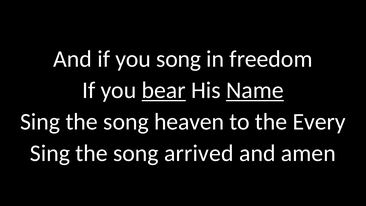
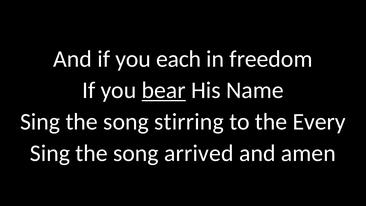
you song: song -> each (179, 59)
Name underline: present -> none (255, 90)
heaven: heaven -> stirring (189, 122)
